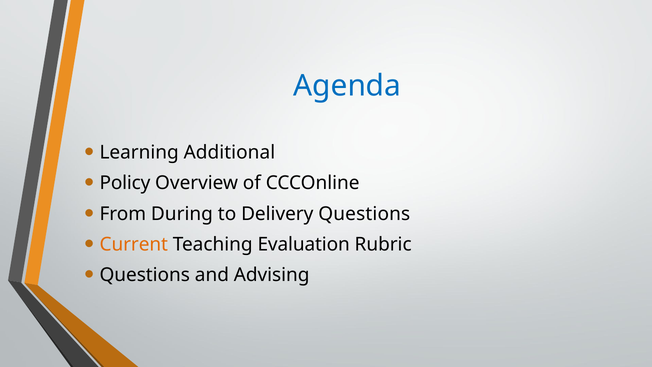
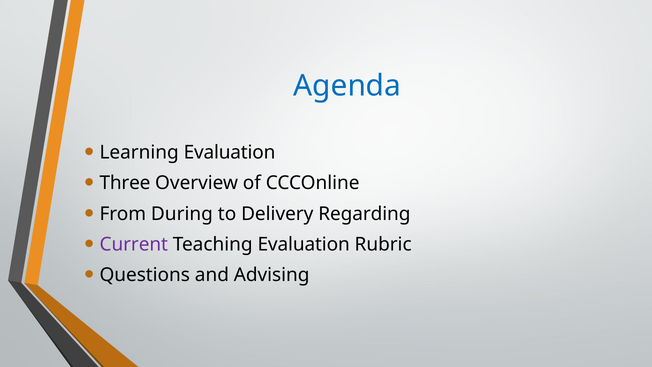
Learning Additional: Additional -> Evaluation (230, 152)
Policy: Policy -> Three (125, 183)
Delivery Questions: Questions -> Regarding (364, 214)
Current colour: orange -> purple (134, 244)
